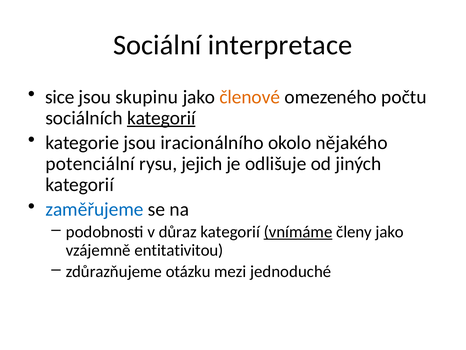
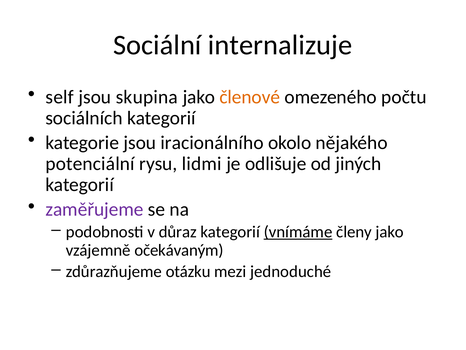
interpretace: interpretace -> internalizuje (280, 45)
sice: sice -> self (60, 97)
skupinu: skupinu -> skupina (147, 97)
kategorií underline: present -> none (161, 118)
jejich: jejich -> lidmi (202, 164)
zaměřujeme colour: blue -> purple (95, 209)
entitativitou: entitativitou -> očekávaným (179, 250)
